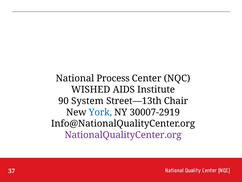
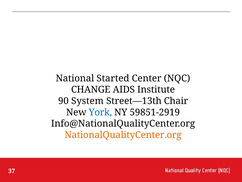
Process: Process -> Started (113, 78)
WISHED: WISHED -> CHANGE (91, 89)
30007-2919: 30007-2919 -> 59851-2919 (155, 112)
NationalQualityCenter.org colour: purple -> orange (123, 135)
